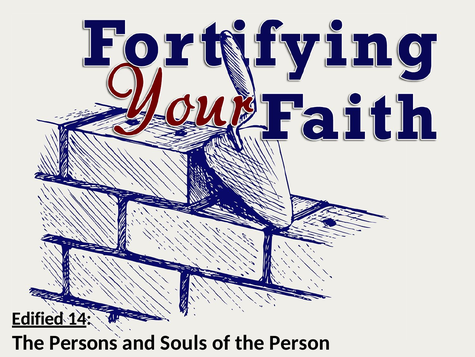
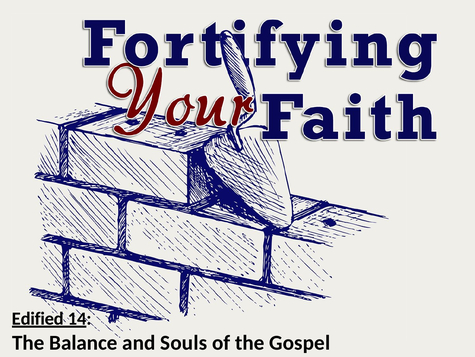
Persons: Persons -> Balance (83, 342)
Person: Person -> Gospel (300, 342)
